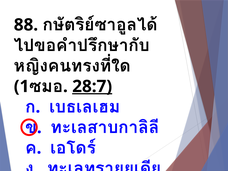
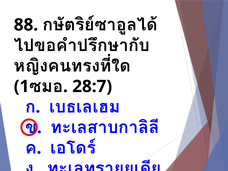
28:7 underline: present -> none (92, 86)
